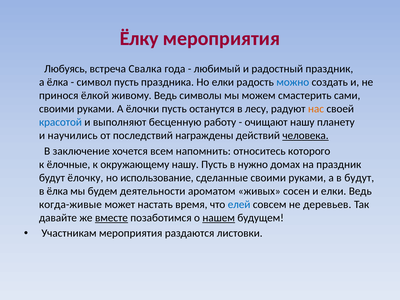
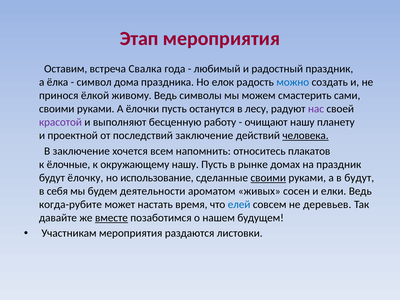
Ёлку: Ёлку -> Этап (139, 38)
Любуясь: Любуясь -> Оставим (66, 69)
символ пусть: пусть -> дома (126, 82)
Но елки: елки -> елок (223, 82)
нас colour: orange -> purple (316, 109)
красотой colour: blue -> purple (60, 122)
научились: научились -> проектной (73, 136)
последствий награждены: награждены -> заключение (204, 136)
которого: которого -> плакатов (309, 151)
нужно: нужно -> рынке (253, 164)
своими underline: none -> present (268, 178)
в ёлка: ёлка -> себя (57, 191)
когда-живые: когда-живые -> когда-рубите (70, 204)
нашем underline: present -> none (219, 218)
